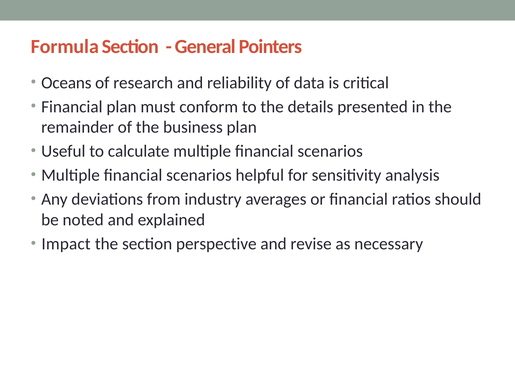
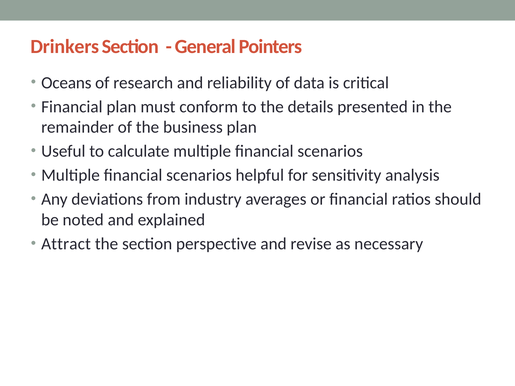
Formula: Formula -> Drinkers (65, 46)
Impact: Impact -> Attract (66, 244)
